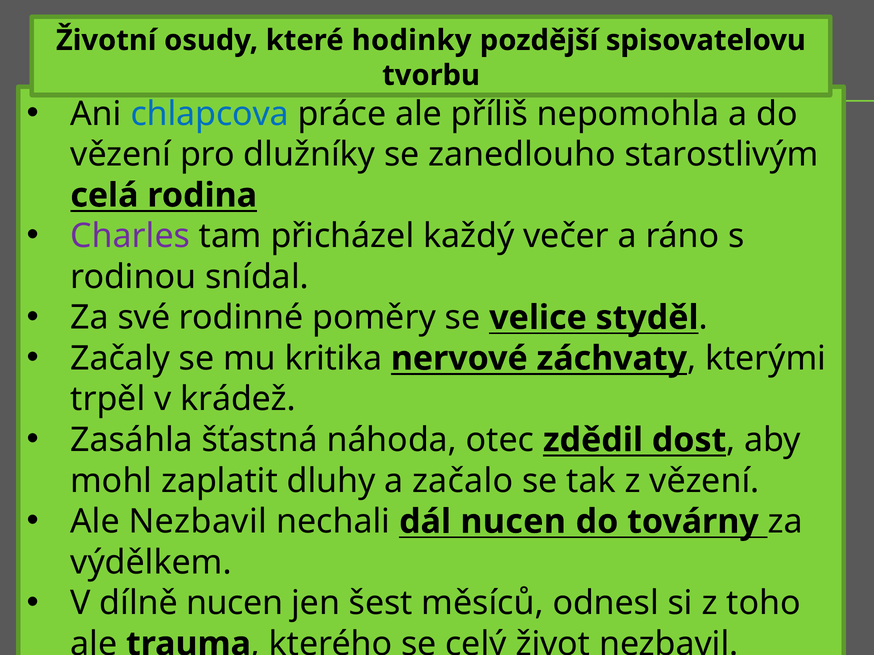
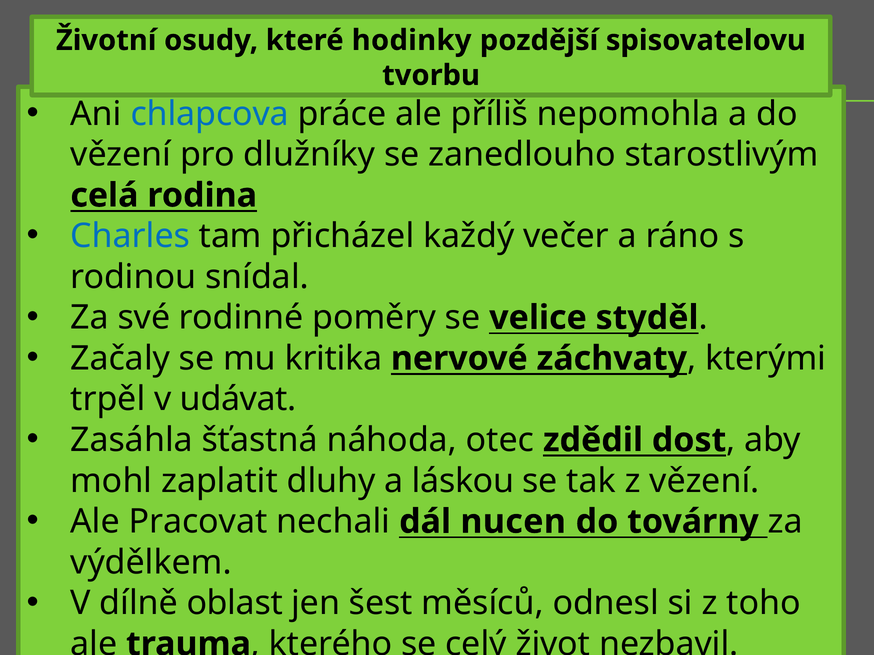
Charles colour: purple -> blue (130, 236)
krádež: krádež -> udávat (238, 400)
začalo: začalo -> láskou (463, 481)
Ale Nezbavil: Nezbavil -> Pracovat (198, 522)
dílně nucen: nucen -> oblast (235, 604)
